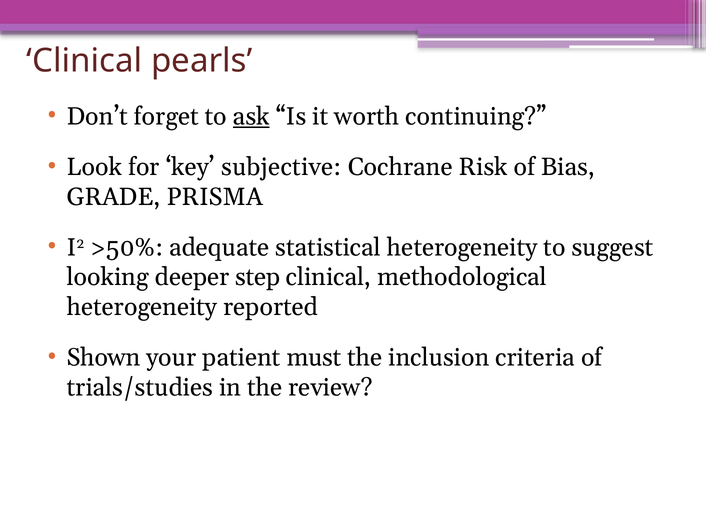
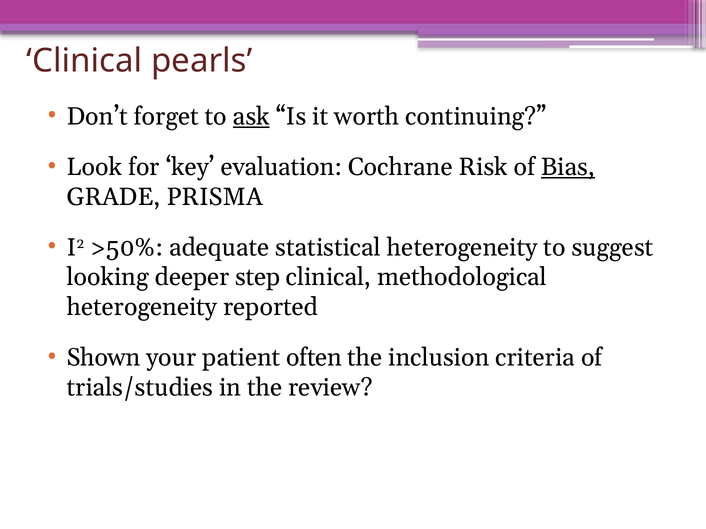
subjective: subjective -> evaluation (281, 167)
Bias underline: none -> present (568, 167)
must: must -> often (314, 358)
